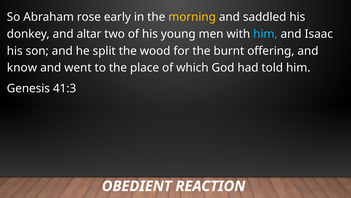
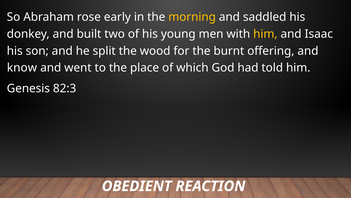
altar: altar -> built (89, 34)
him colour: light blue -> yellow (265, 34)
41:3: 41:3 -> 82:3 (65, 88)
